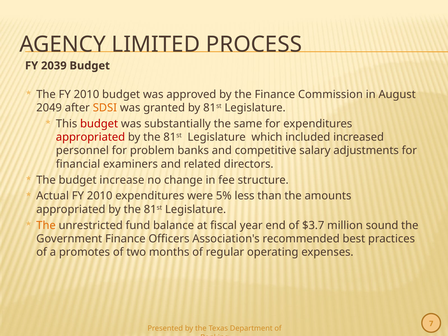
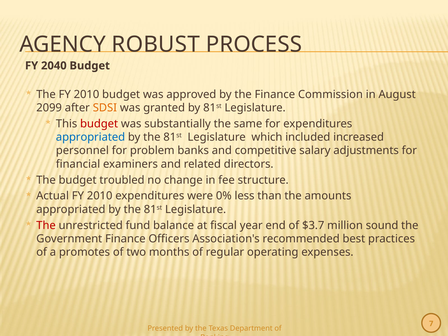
LIMITED: LIMITED -> ROBUST (156, 44)
2039: 2039 -> 2040 (54, 66)
2049: 2049 -> 2099 (49, 108)
appropriated colour: red -> blue (90, 137)
increase: increase -> troubled (122, 180)
5%: 5% -> 0% (224, 196)
The colour: orange -> red (46, 225)
